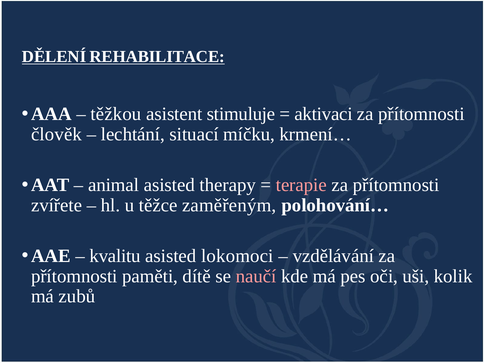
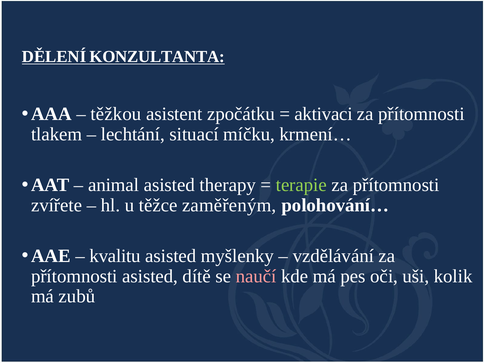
REHABILITACE: REHABILITACE -> KONZULTANTA (157, 57)
stimuluje: stimuluje -> zpočátku (241, 114)
člověk: člověk -> tlakem (57, 134)
terapie colour: pink -> light green (301, 185)
lokomoci: lokomoci -> myšlenky (237, 256)
přítomnosti paměti: paměti -> asisted (150, 276)
